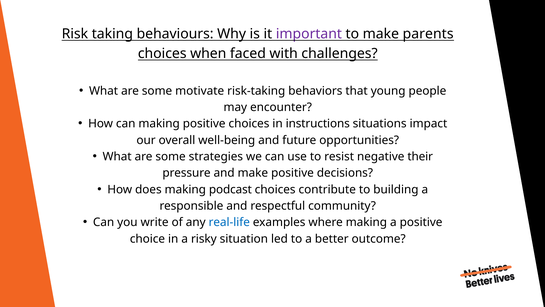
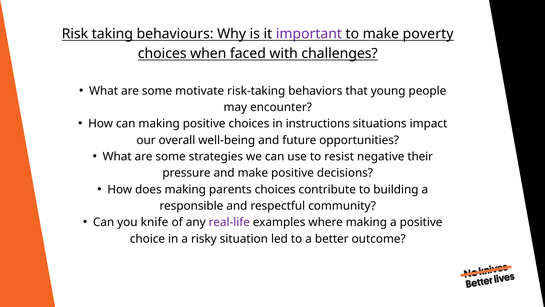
parents: parents -> poverty (428, 34)
podcast: podcast -> parents (230, 189)
write: write -> knife (155, 222)
real-life colour: blue -> purple (229, 222)
